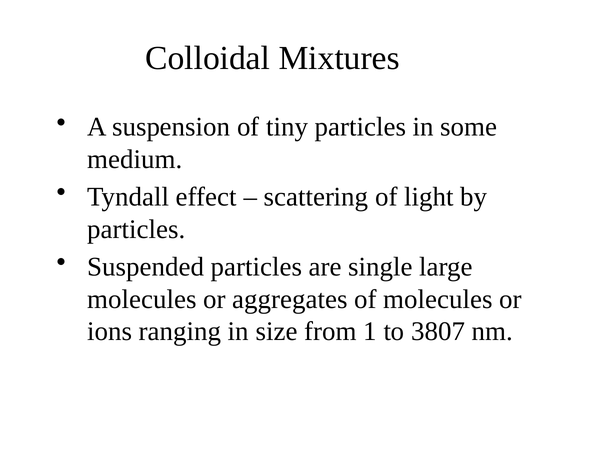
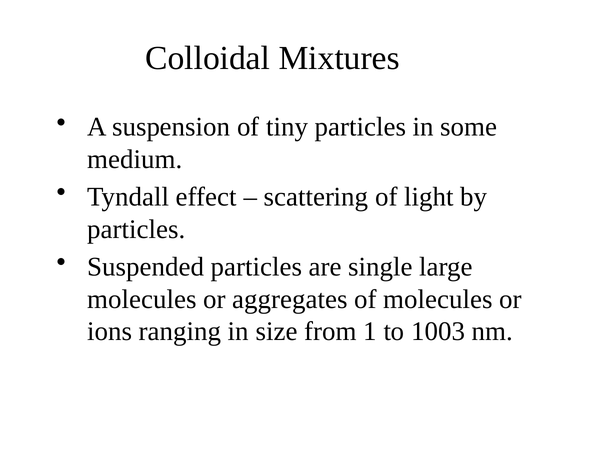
3807: 3807 -> 1003 (438, 332)
